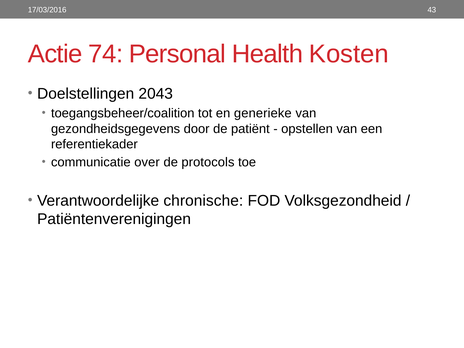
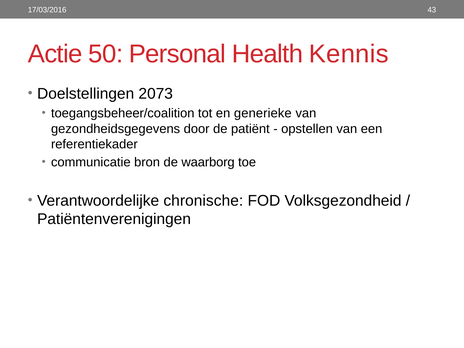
74: 74 -> 50 (106, 54)
Kosten: Kosten -> Kennis (349, 54)
2043: 2043 -> 2073 (156, 94)
over: over -> bron (147, 162)
protocols: protocols -> waarborg (208, 162)
